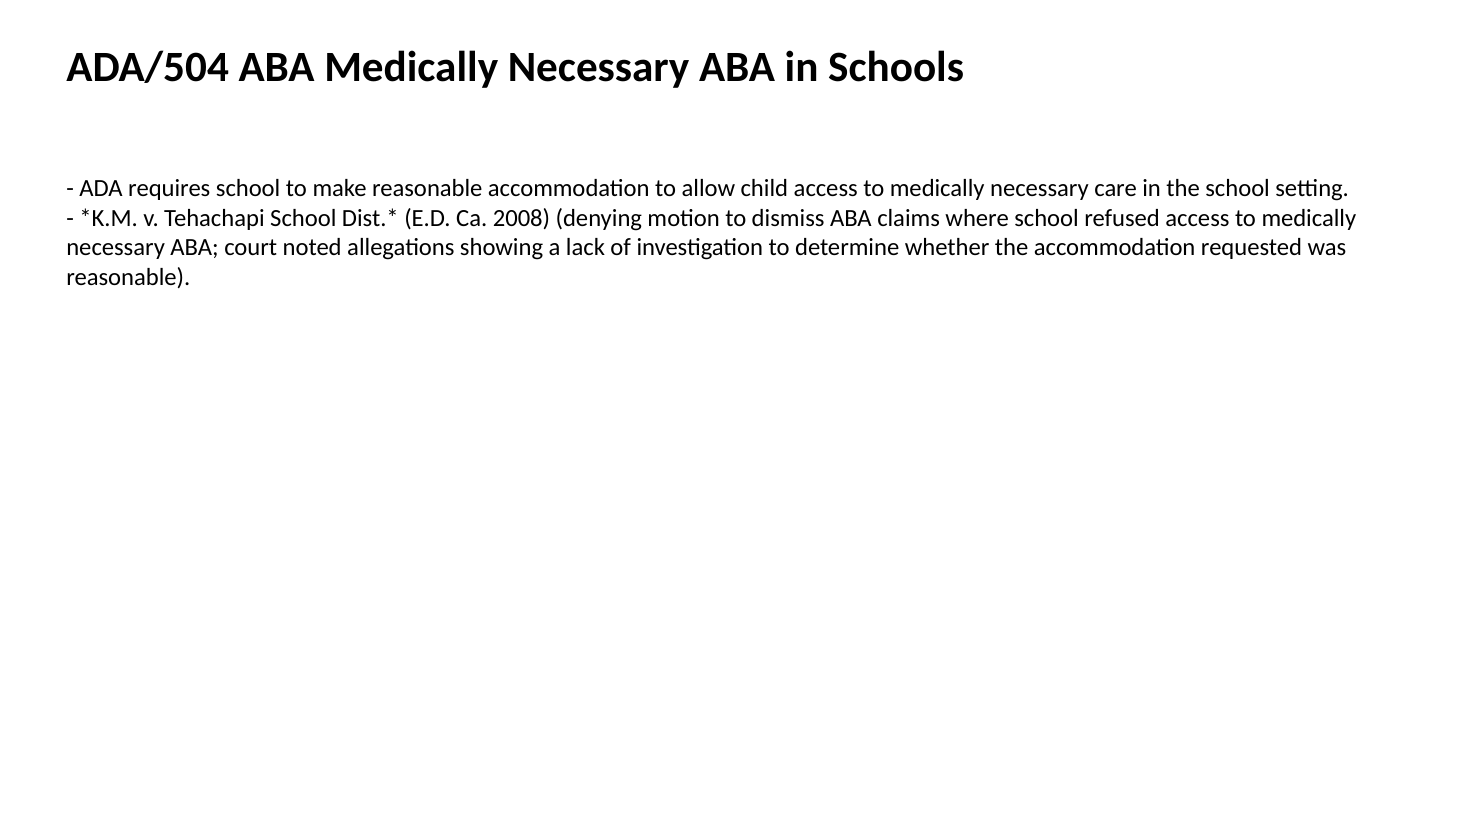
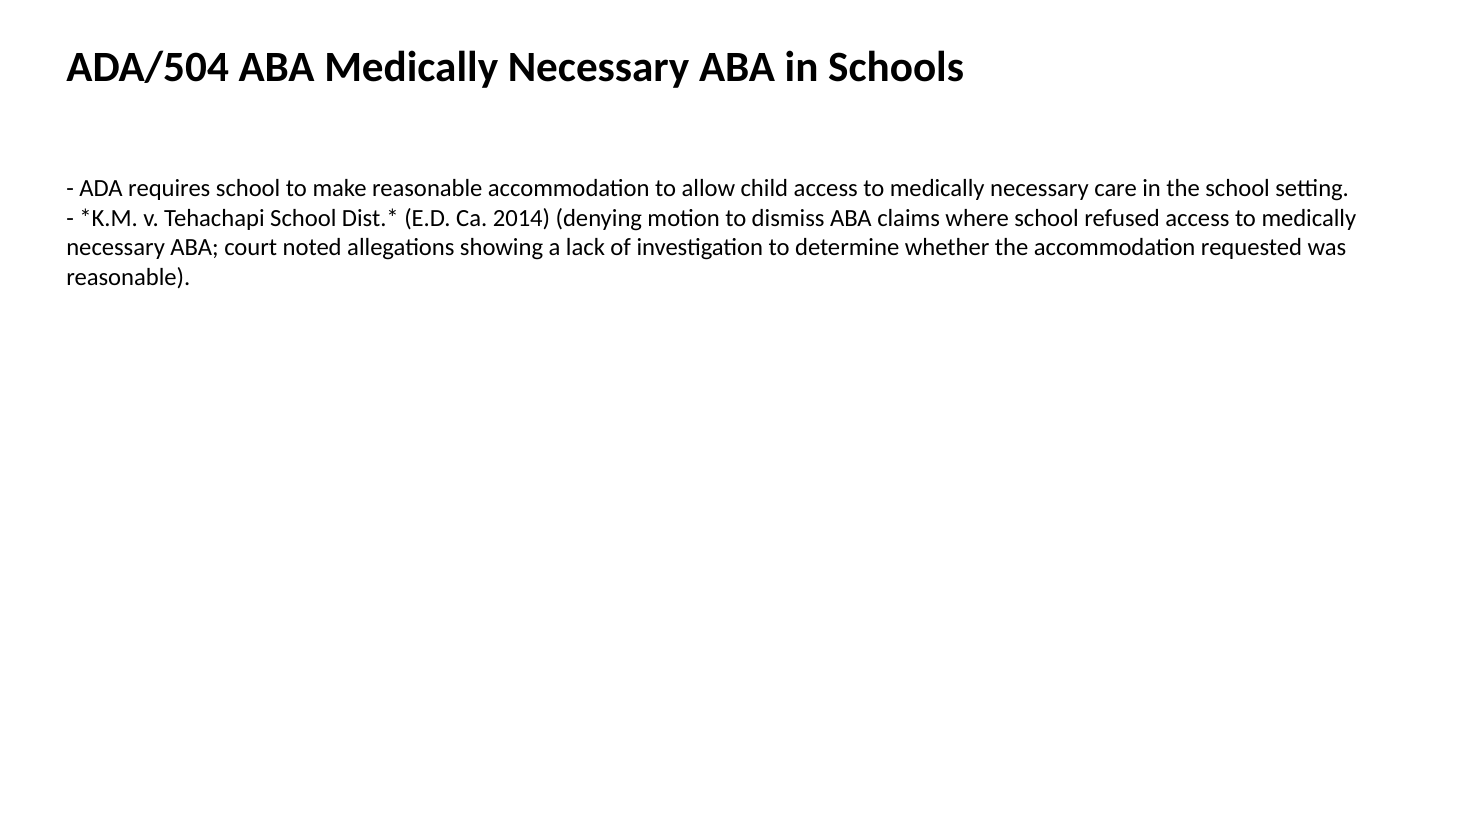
2008: 2008 -> 2014 (521, 218)
